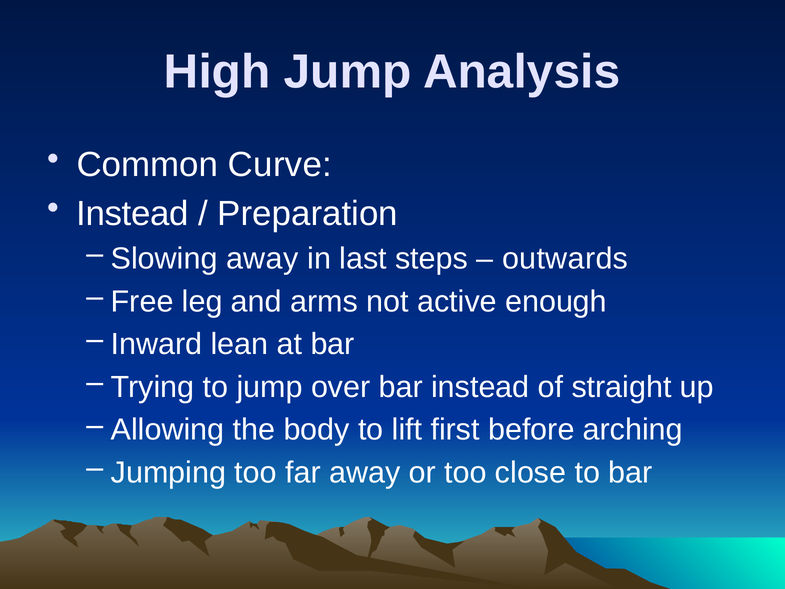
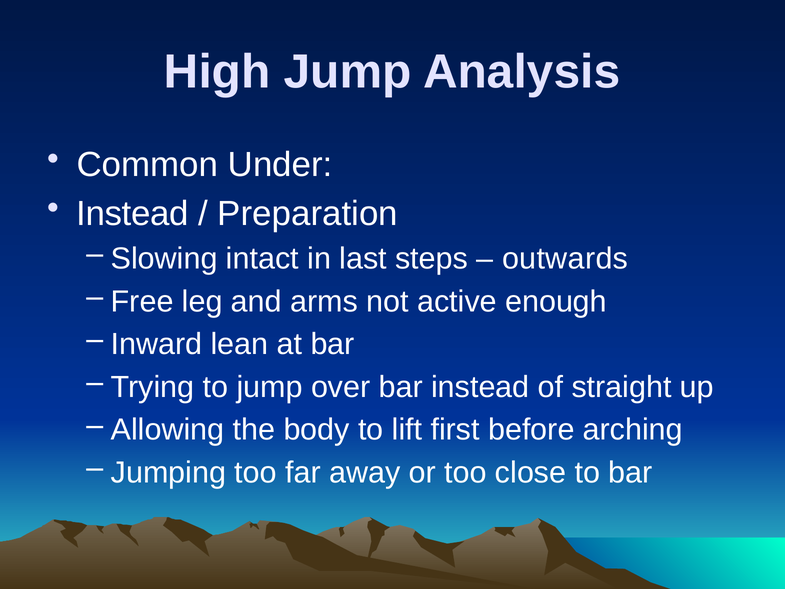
Curve: Curve -> Under (280, 165)
Slowing away: away -> intact (262, 259)
